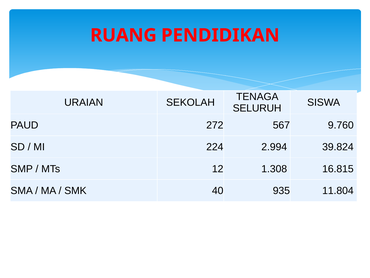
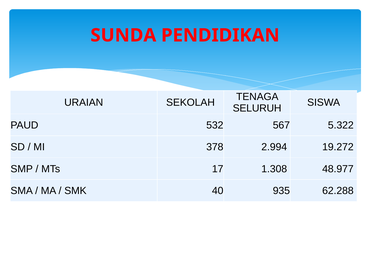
RUANG: RUANG -> SUNDA (123, 35)
272: 272 -> 532 (215, 125)
9.760: 9.760 -> 5.322 (341, 125)
224: 224 -> 378 (215, 147)
39.824: 39.824 -> 19.272 (338, 147)
12: 12 -> 17 (218, 169)
16.815: 16.815 -> 48.977 (338, 169)
11.804: 11.804 -> 62.288 (338, 191)
